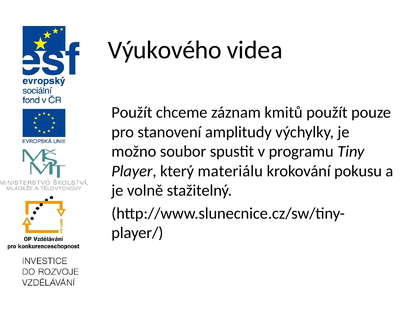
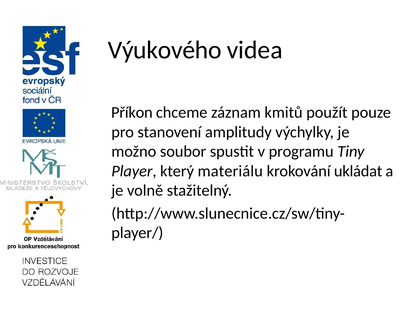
Použít: Použít -> Příkon (132, 113)
pokusu: pokusu -> ukládat (358, 171)
